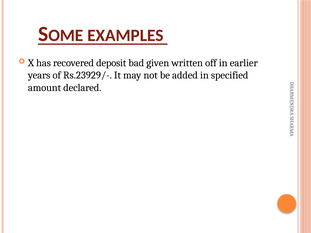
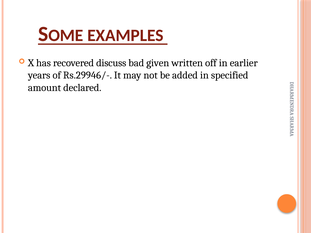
deposit: deposit -> discuss (111, 63)
Rs.23929/-: Rs.23929/- -> Rs.29946/- (88, 75)
